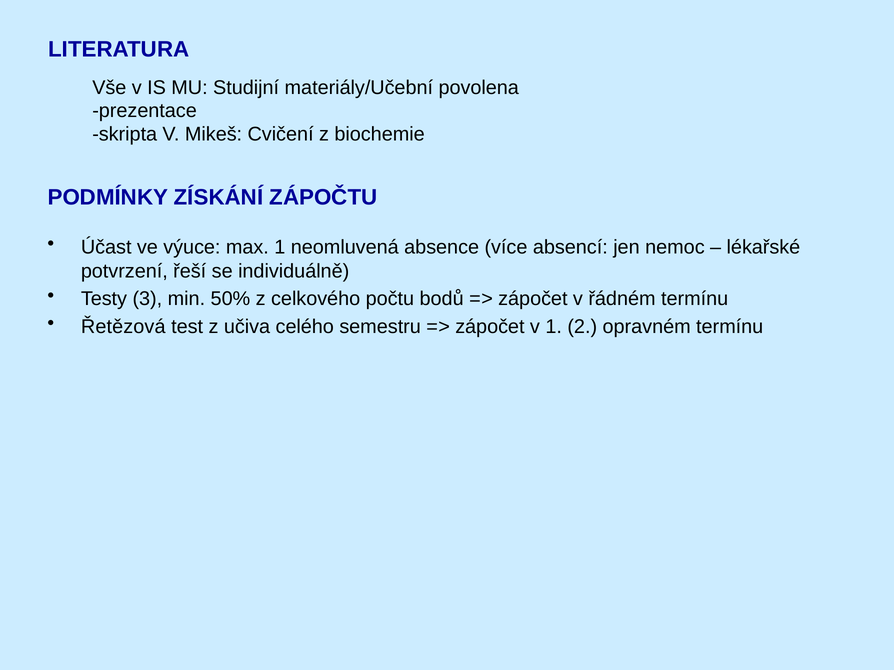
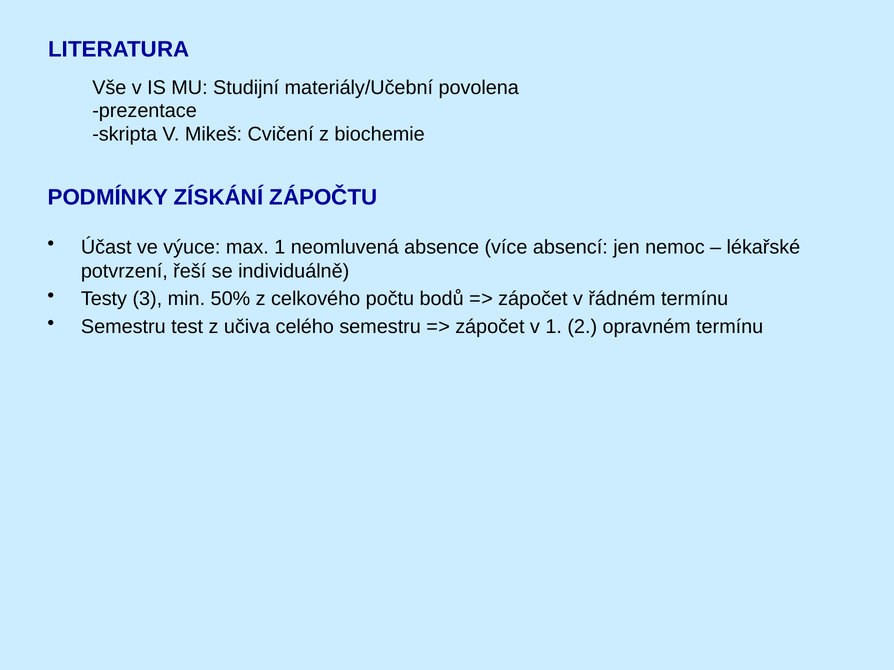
Řetězová: Řetězová -> Semestru (123, 327)
